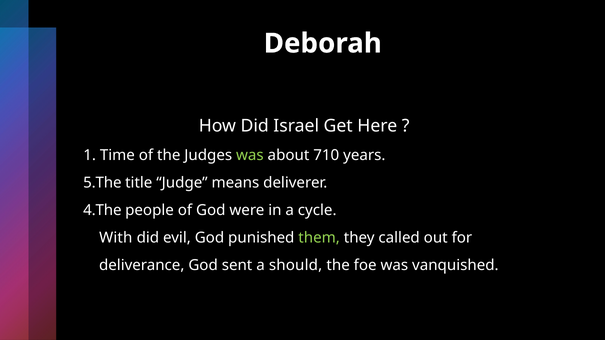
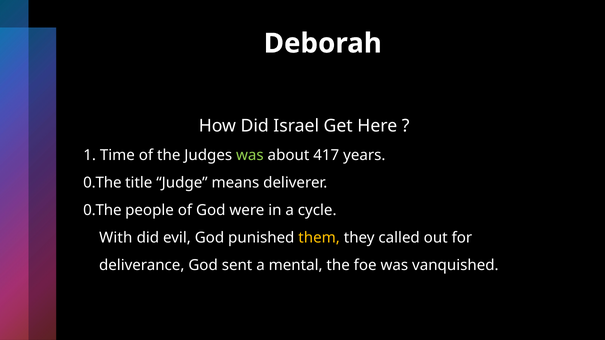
710: 710 -> 417 (326, 156)
5.The: 5.The -> 0.The (102, 183)
4.The: 4.The -> 0.The (102, 211)
them colour: light green -> yellow (319, 238)
should: should -> mental (296, 266)
